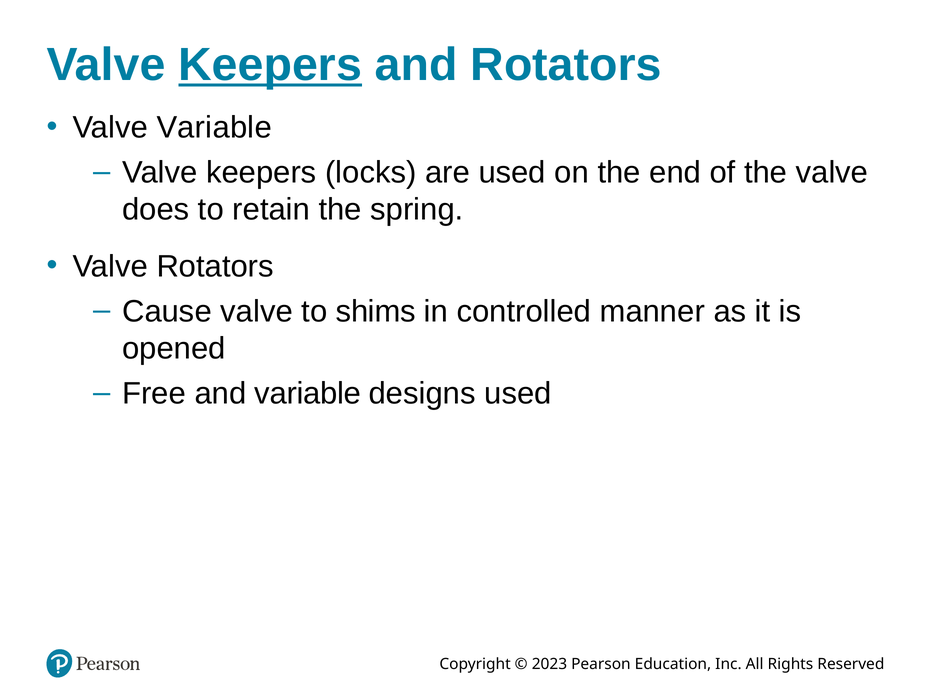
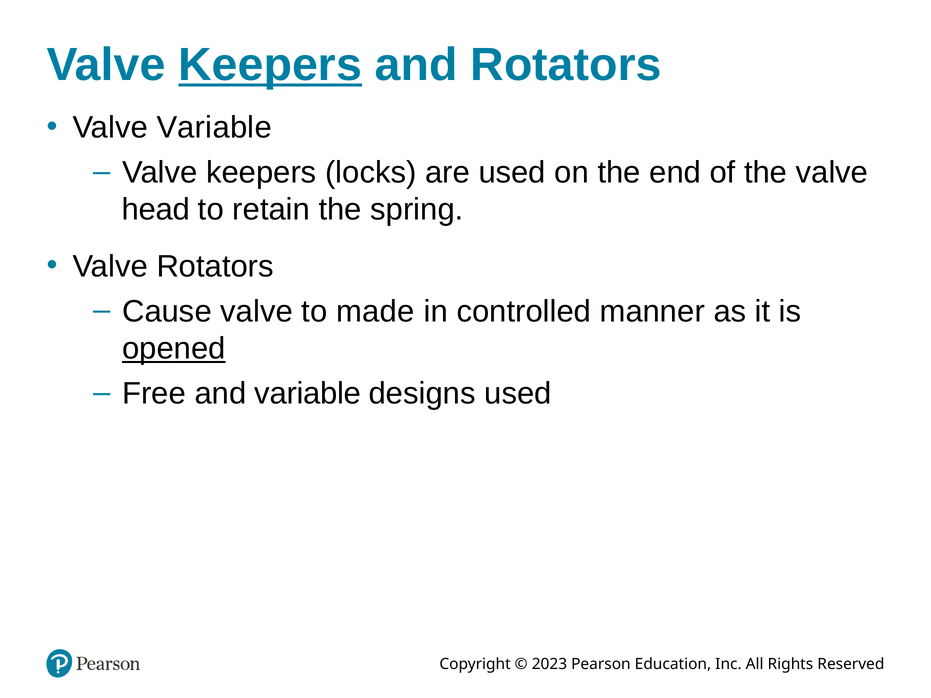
does: does -> head (156, 210)
shims: shims -> made (375, 311)
opened underline: none -> present (174, 349)
